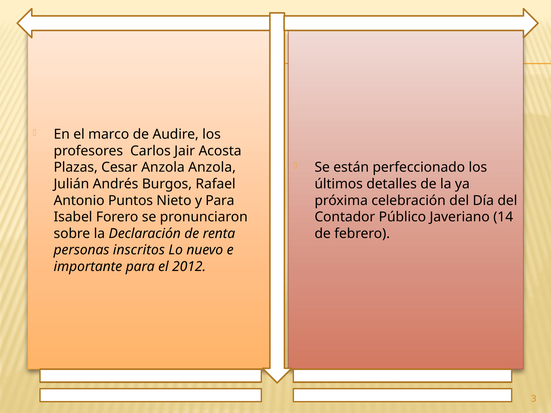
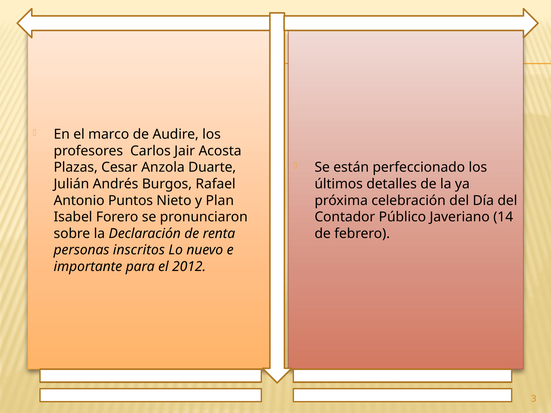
Anzola Anzola: Anzola -> Duarte (212, 168)
y Para: Para -> Plan (220, 201)
